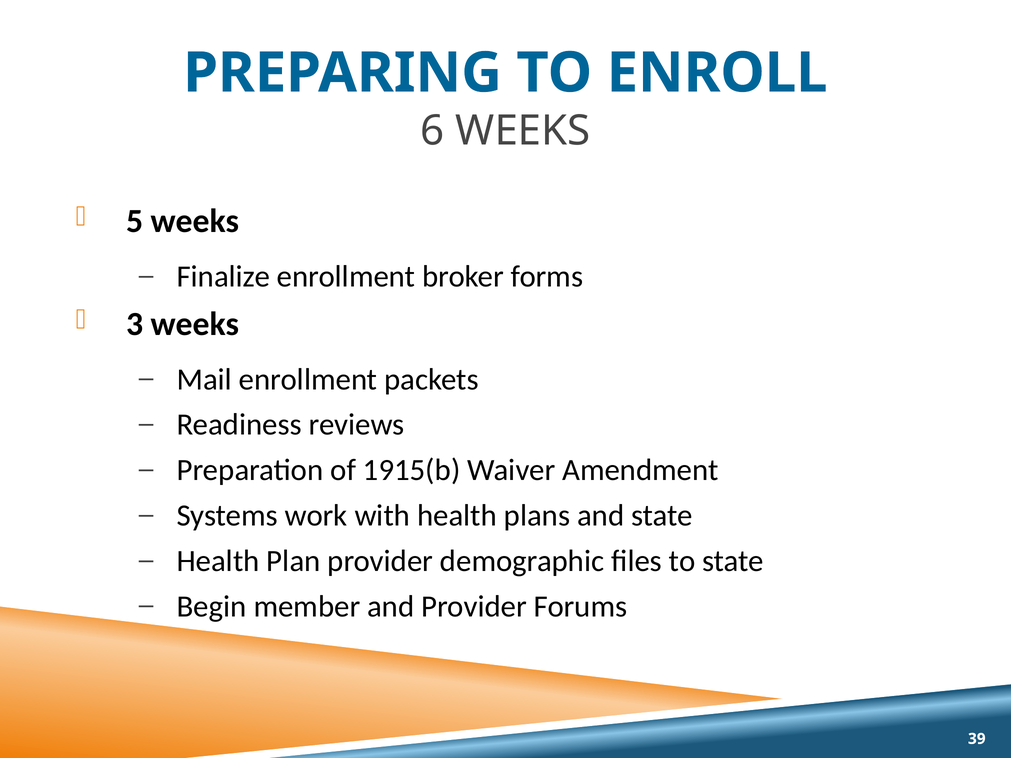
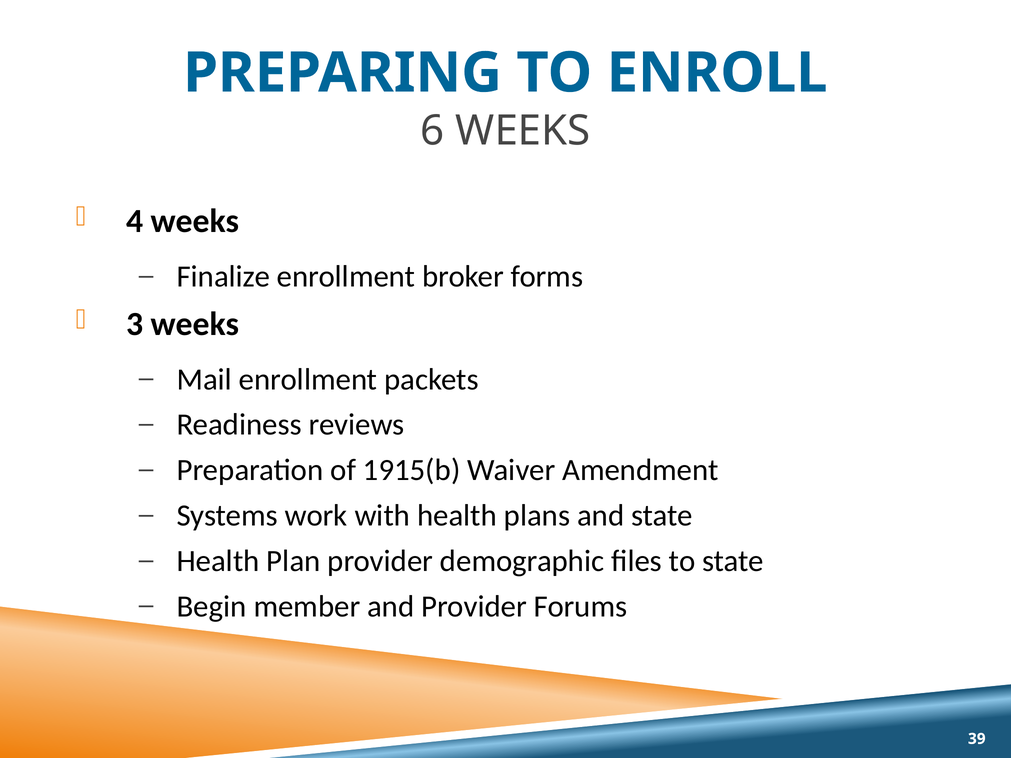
5: 5 -> 4 (135, 221)
